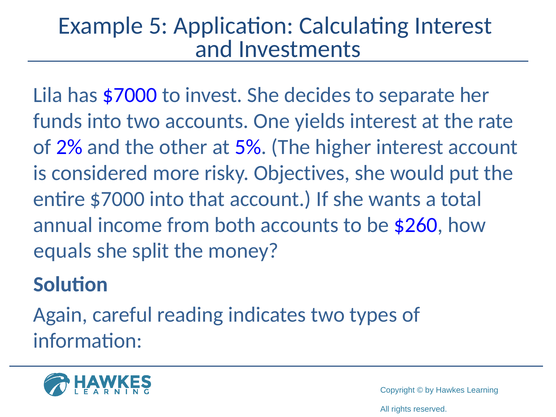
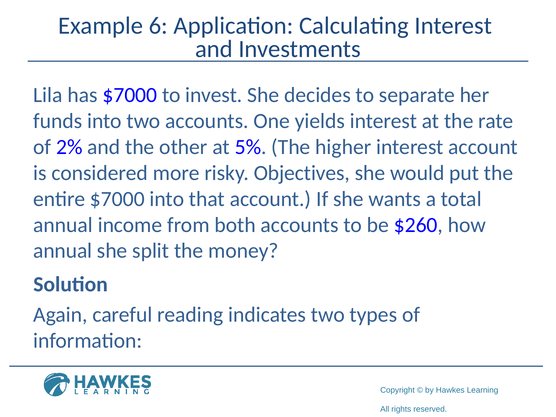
5: 5 -> 6 (158, 26)
equals: equals -> annual (63, 251)
